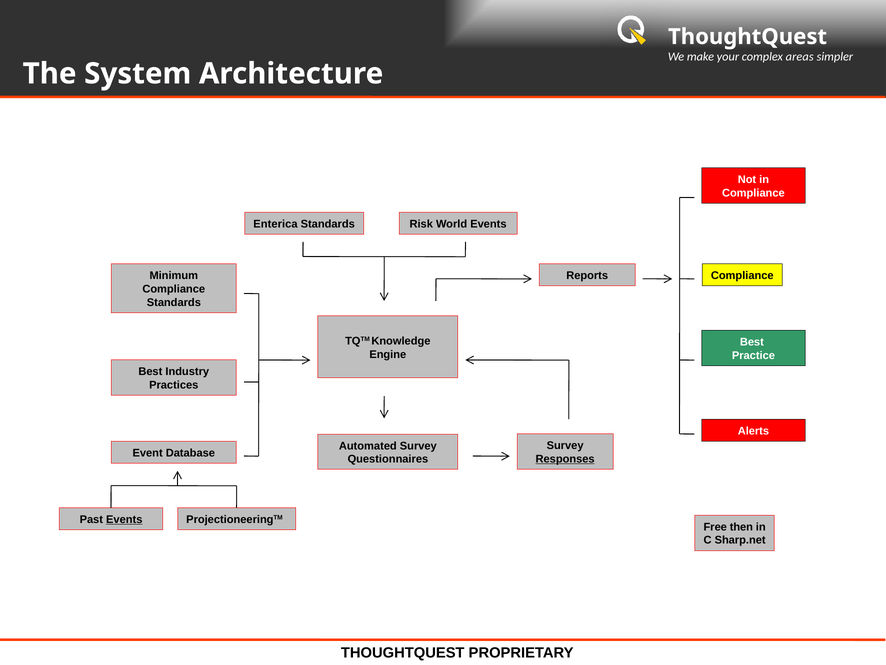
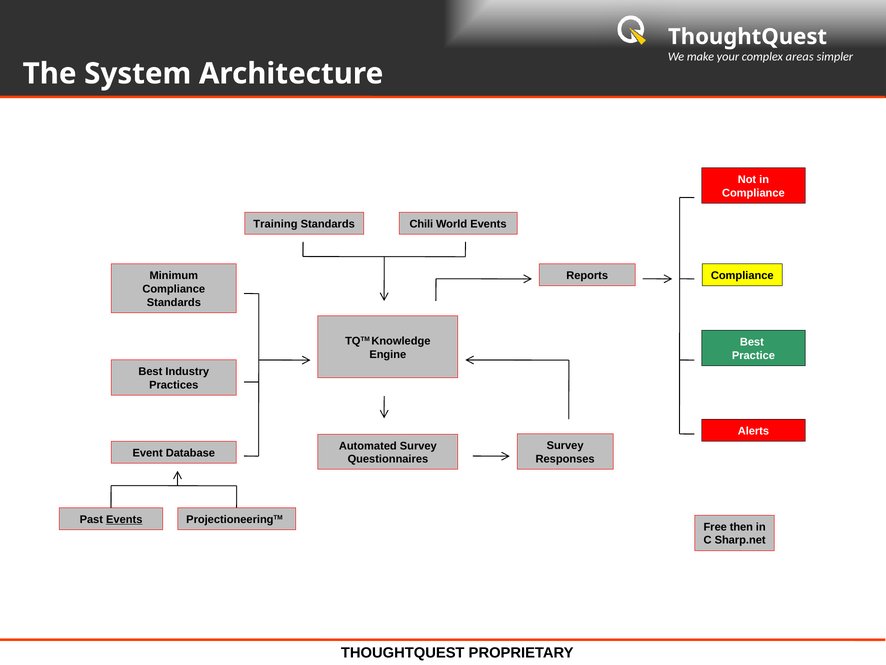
Enterica: Enterica -> Training (275, 224)
Risk: Risk -> Chili (421, 224)
Responses underline: present -> none (565, 459)
